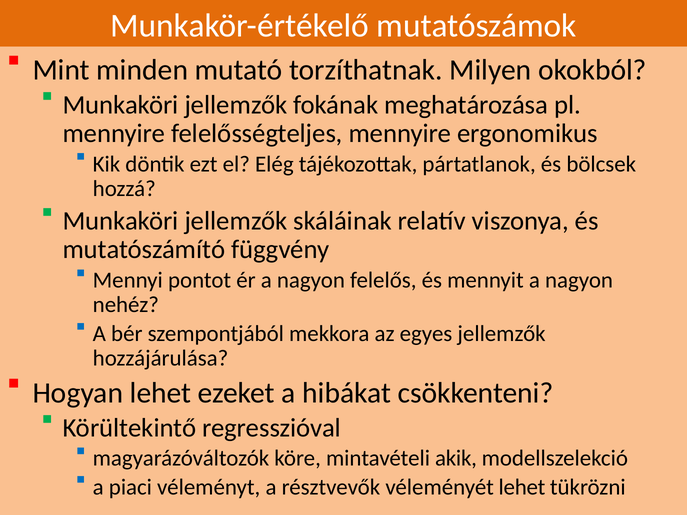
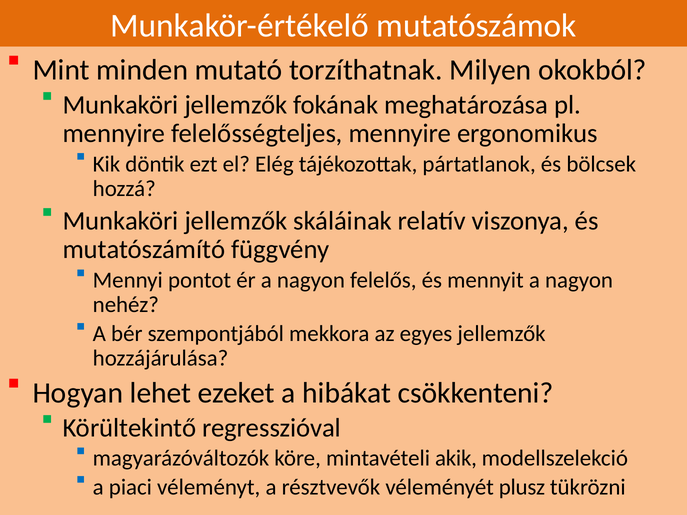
véleményét lehet: lehet -> plusz (522, 487)
